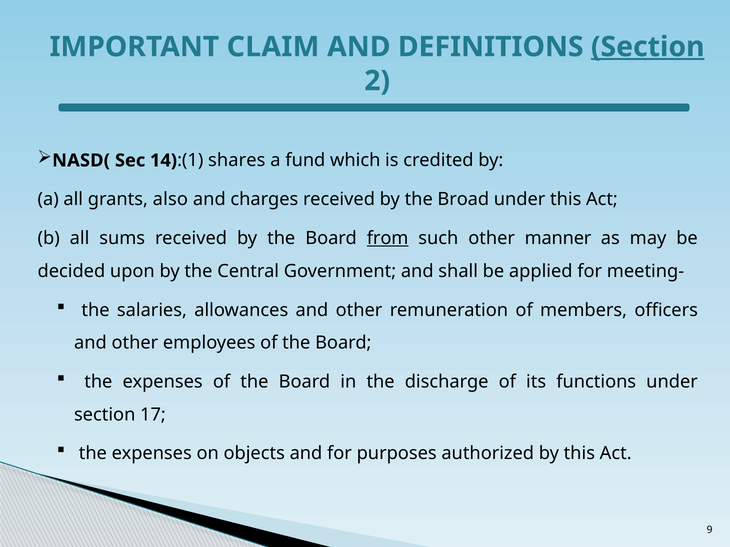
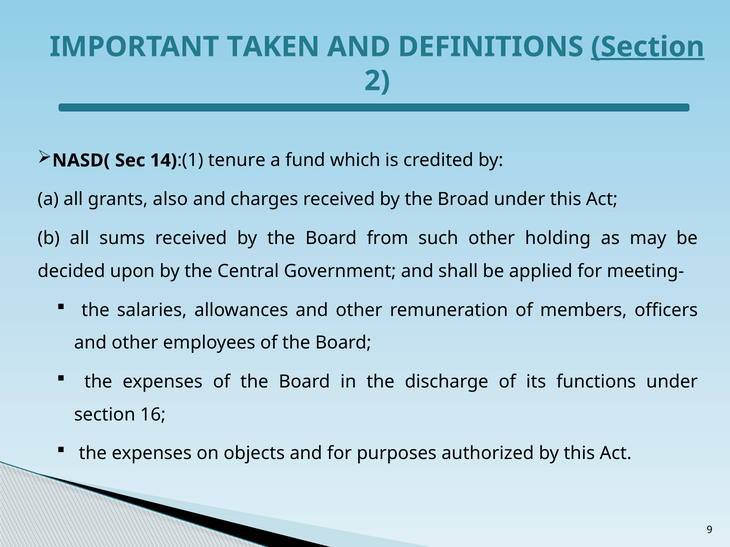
CLAIM: CLAIM -> TAKEN (273, 47)
shares: shares -> tenure (237, 161)
from underline: present -> none (388, 238)
manner: manner -> holding (558, 238)
17: 17 -> 16 (153, 415)
